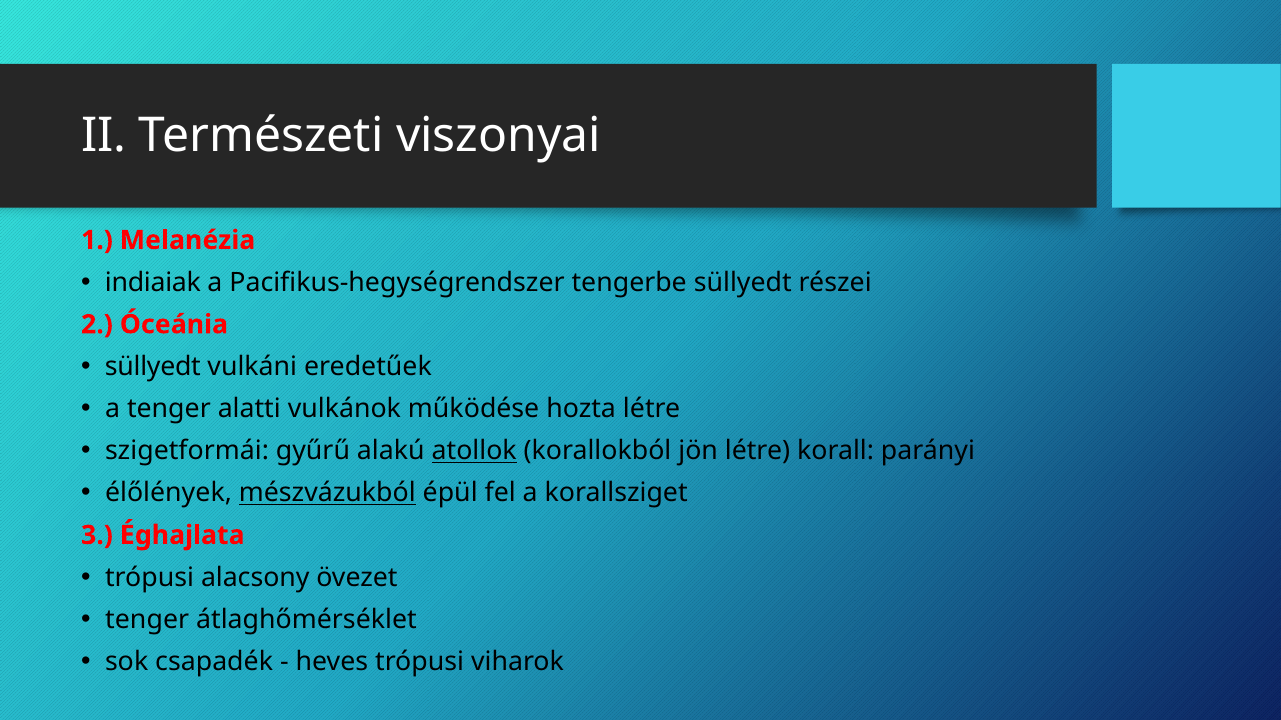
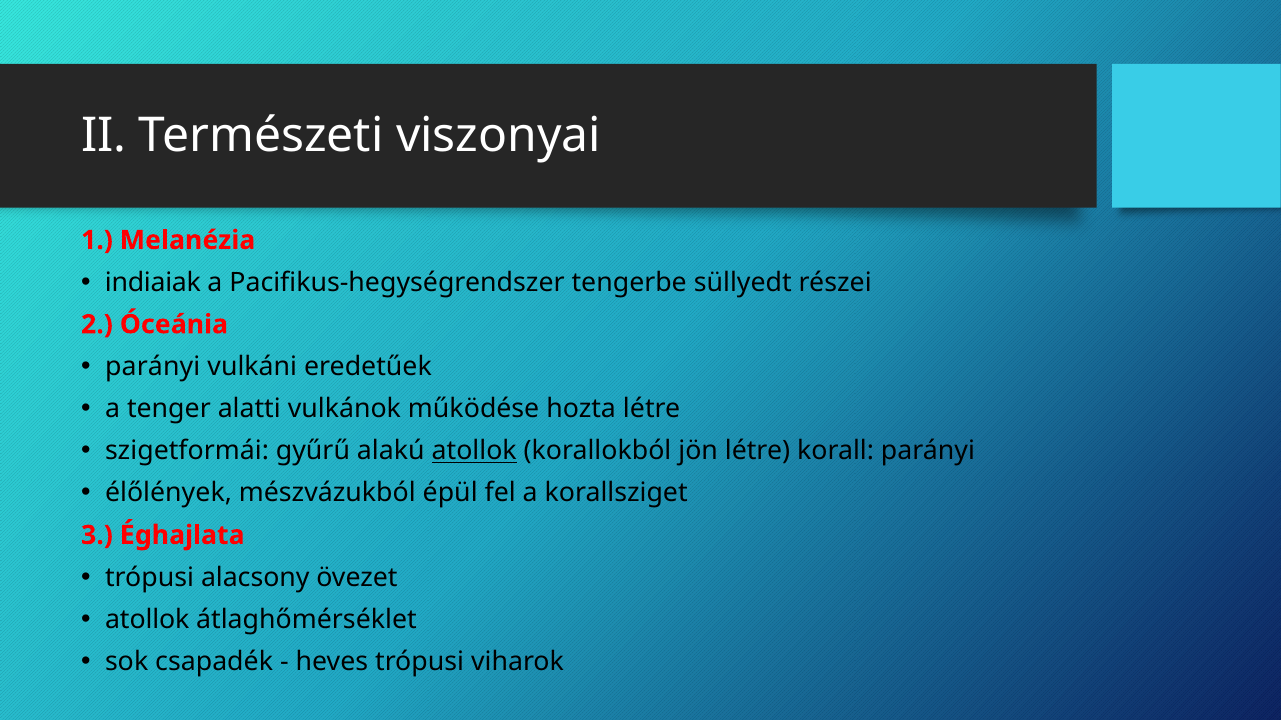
süllyedt: süllyedt -> parányi (153, 367)
mészvázukból underline: present -> none (327, 493)
tenger: tenger -> atollok (147, 620)
